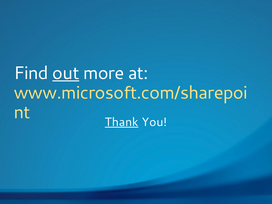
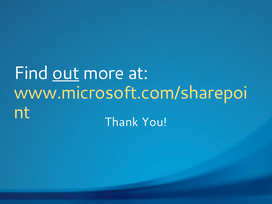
Thank underline: present -> none (122, 122)
